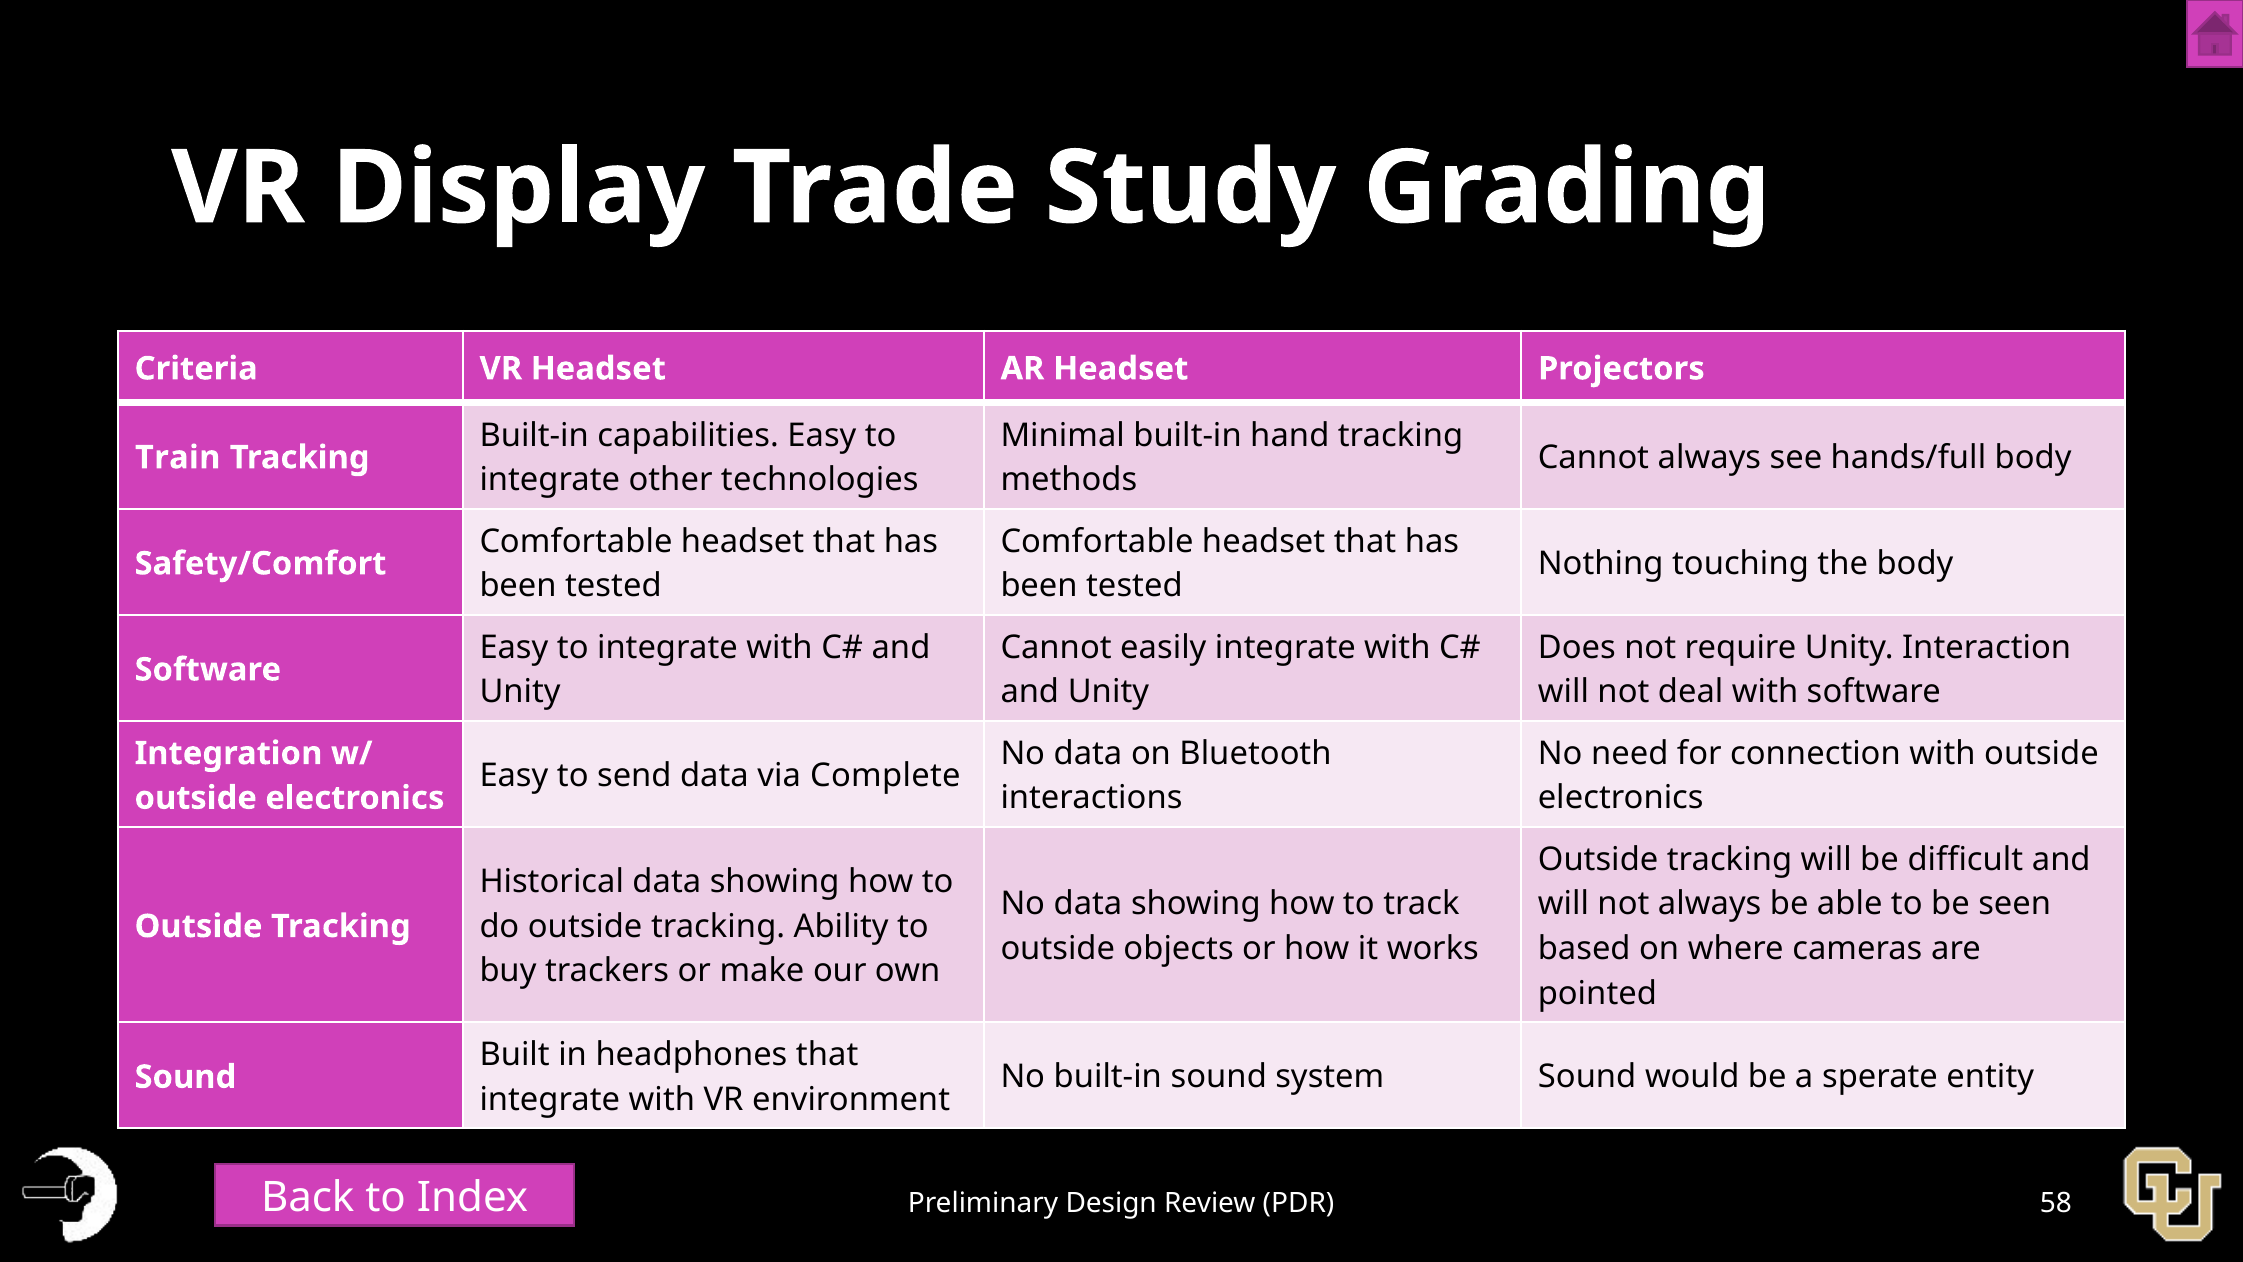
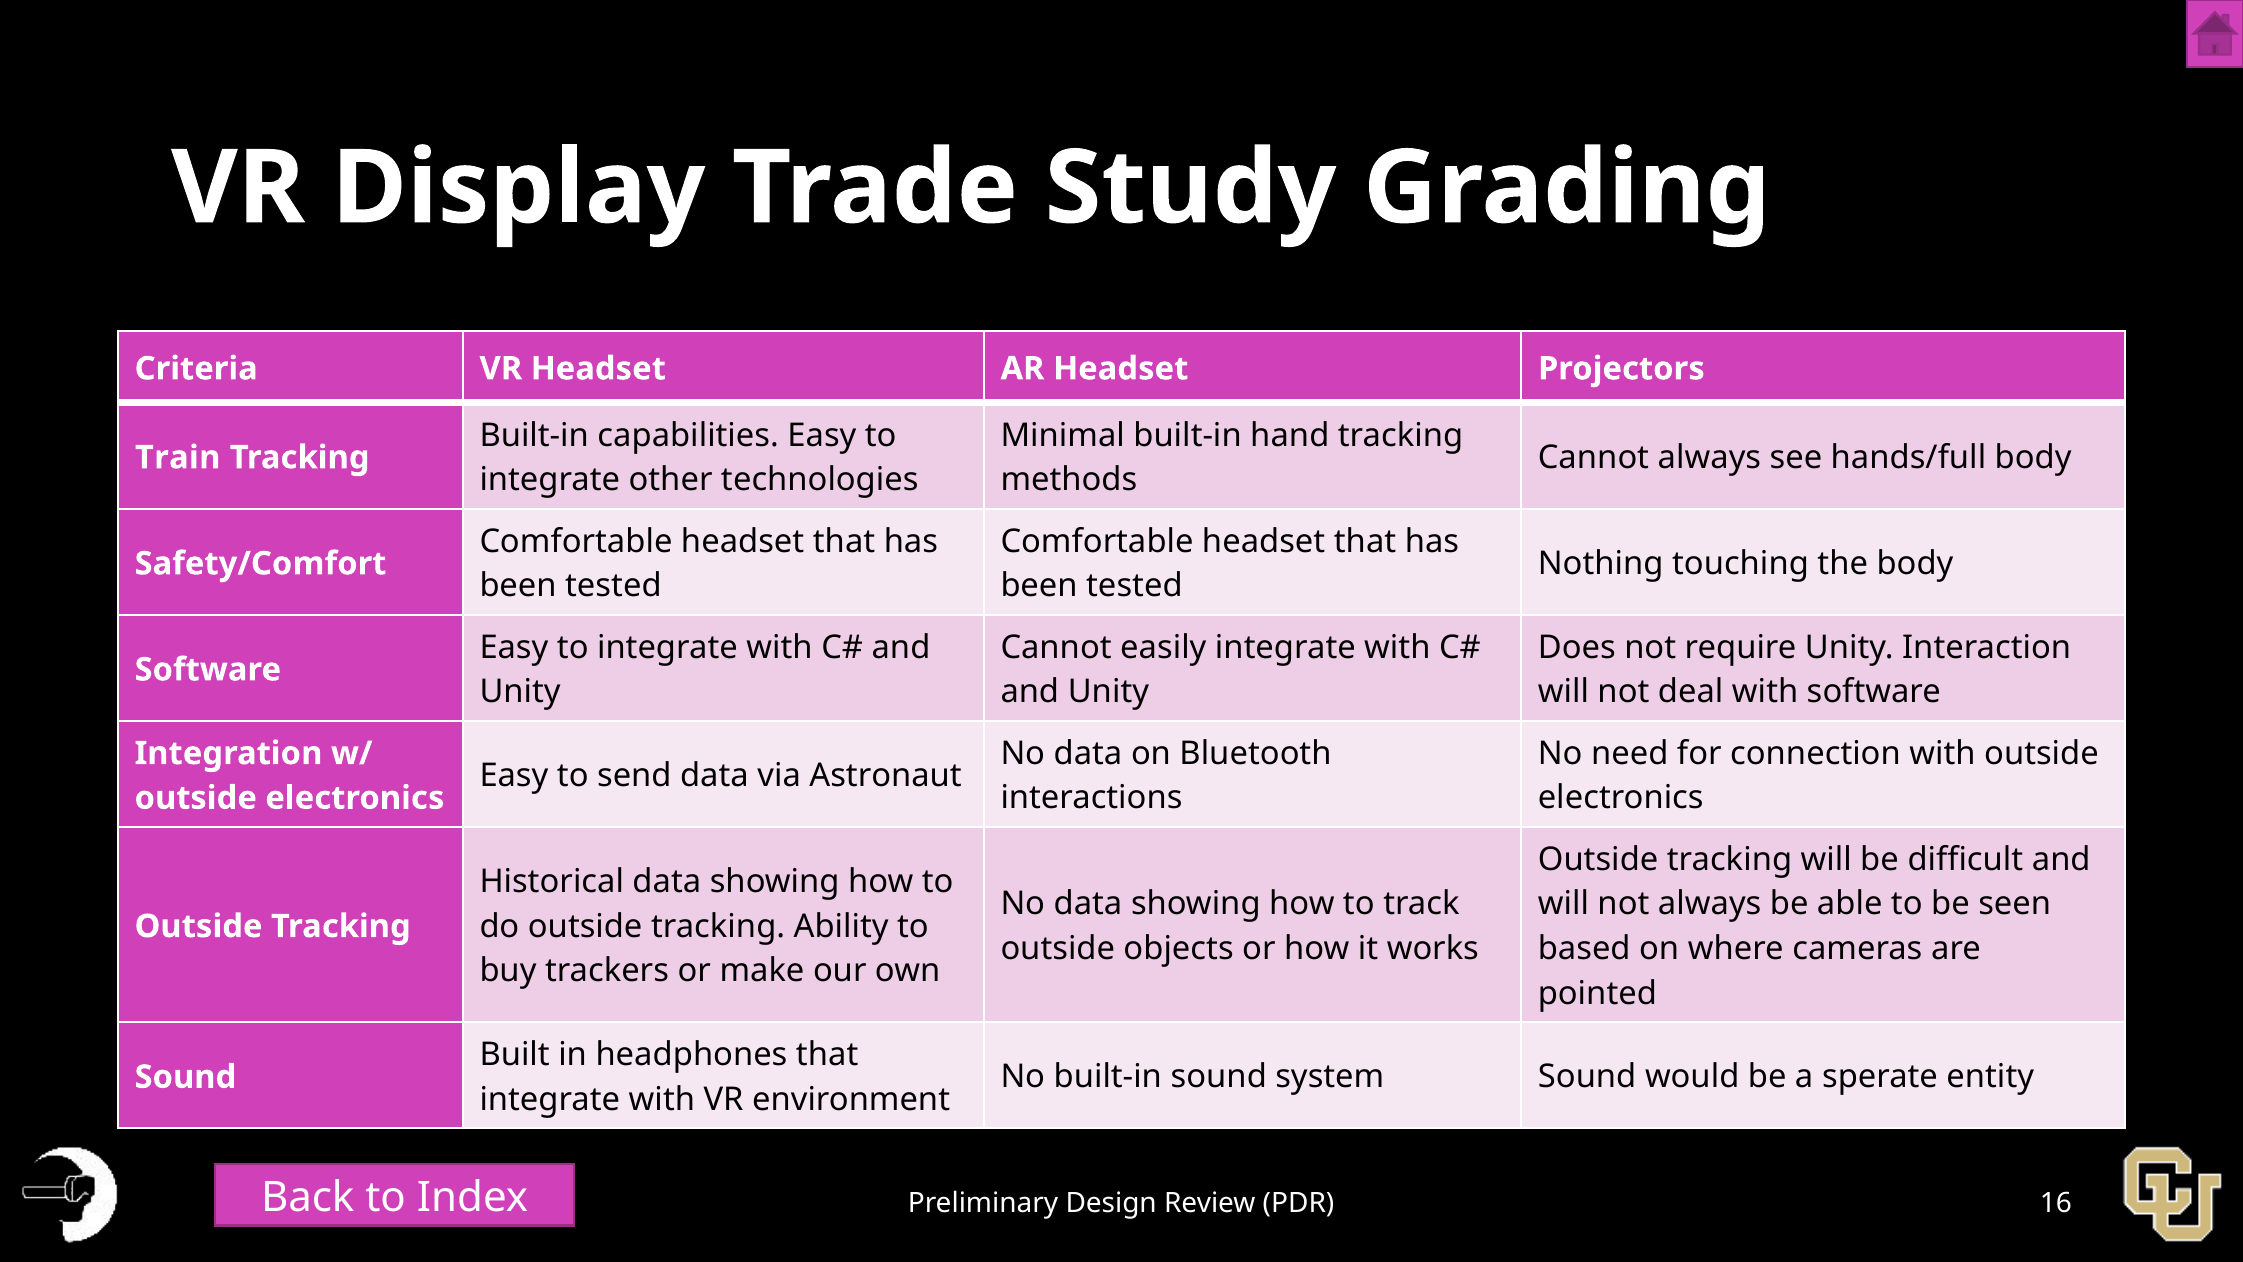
Complete: Complete -> Astronaut (886, 776)
58: 58 -> 16 (2056, 1203)
